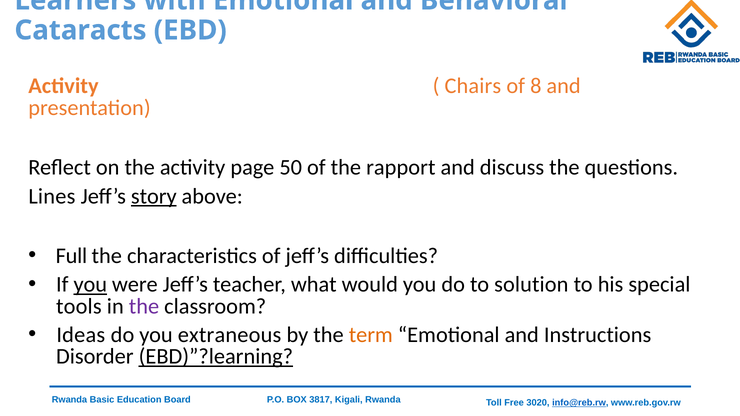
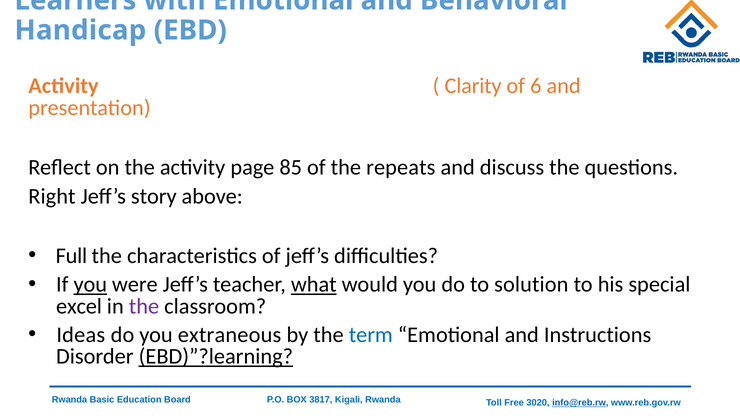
Cataracts: Cataracts -> Handicap (80, 30)
Chairs: Chairs -> Clarity (473, 86)
8: 8 -> 6 (536, 86)
50: 50 -> 85 (291, 168)
rapport: rapport -> repeats (401, 168)
Lines: Lines -> Right (52, 196)
story underline: present -> none (154, 196)
what underline: none -> present (314, 285)
tools: tools -> excel (79, 306)
term colour: orange -> blue (371, 335)
